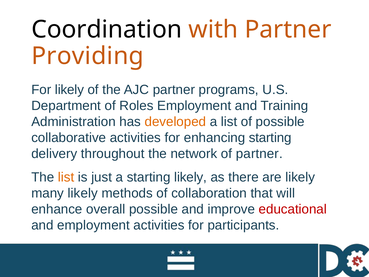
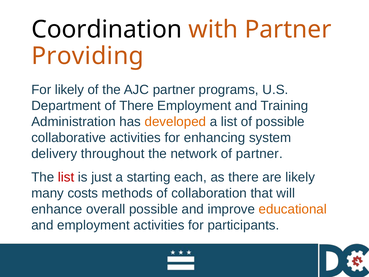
of Roles: Roles -> There (137, 106)
enhancing starting: starting -> system (270, 138)
list colour: orange -> red (66, 177)
starting likely: likely -> each (191, 177)
many likely: likely -> costs (83, 193)
educational colour: red -> orange (293, 209)
